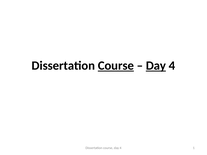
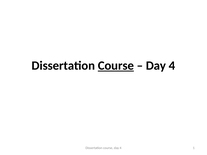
Day underline: present -> none (156, 66)
